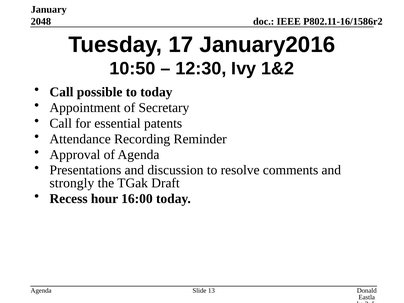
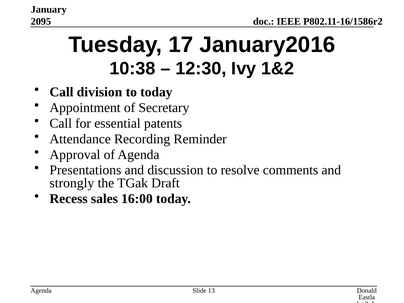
2048: 2048 -> 2095 (41, 22)
10:50: 10:50 -> 10:38 (132, 69)
possible: possible -> division (100, 92)
hour: hour -> sales (104, 199)
